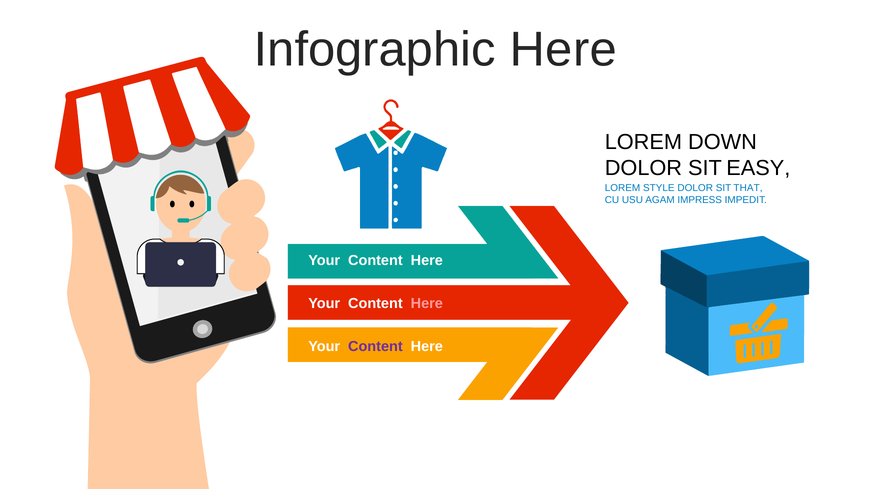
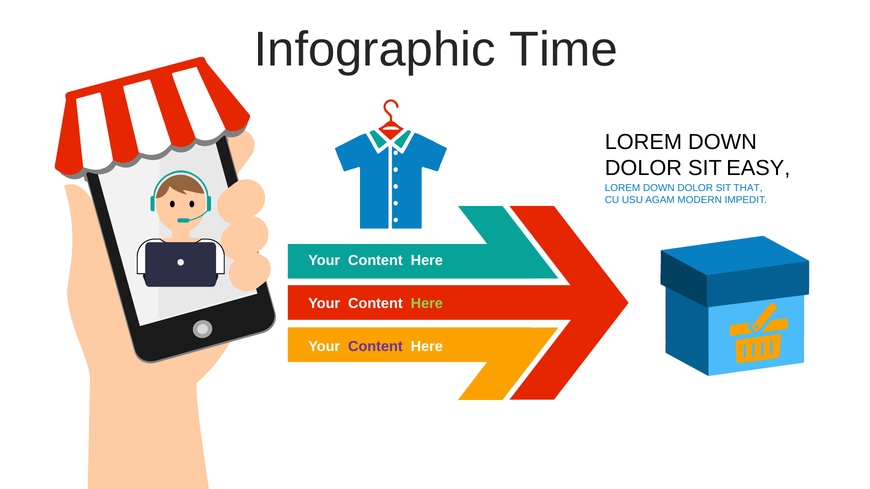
Infographic Here: Here -> Time (564, 50)
STYLE: STYLE -> DOWN (659, 188)
IMPRESS: IMPRESS -> MODERN (700, 200)
Here colour: pink -> light green (427, 304)
